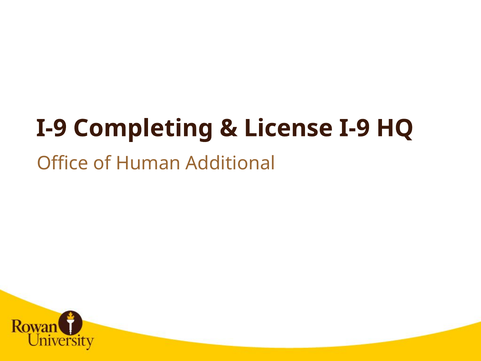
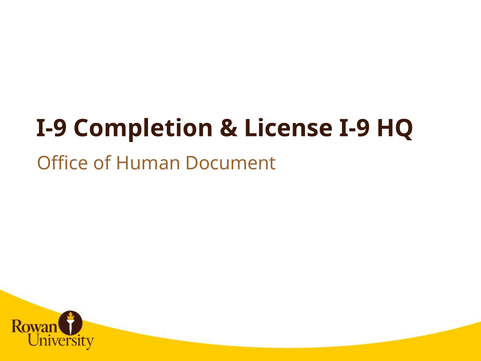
Completing: Completing -> Completion (143, 128)
Additional: Additional -> Document (231, 163)
